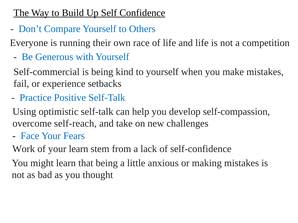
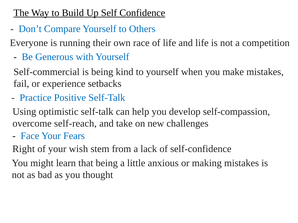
Work: Work -> Right (24, 149)
your learn: learn -> wish (78, 149)
